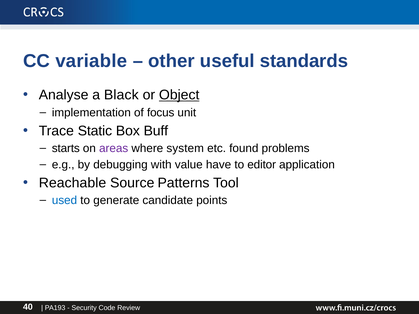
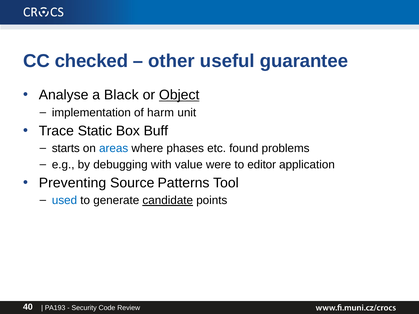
variable: variable -> checked (91, 61)
standards: standards -> guarantee (304, 61)
focus: focus -> harm (161, 113)
areas colour: purple -> blue (114, 148)
system: system -> phases (185, 148)
have: have -> were (219, 165)
Reachable: Reachable -> Preventing (73, 183)
candidate underline: none -> present (168, 201)
